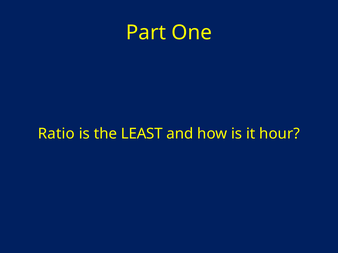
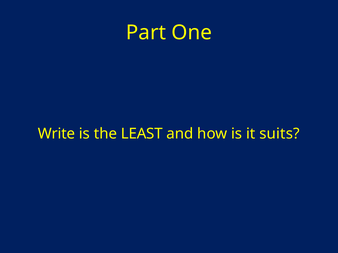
Ratio: Ratio -> Write (56, 134)
hour: hour -> suits (280, 134)
